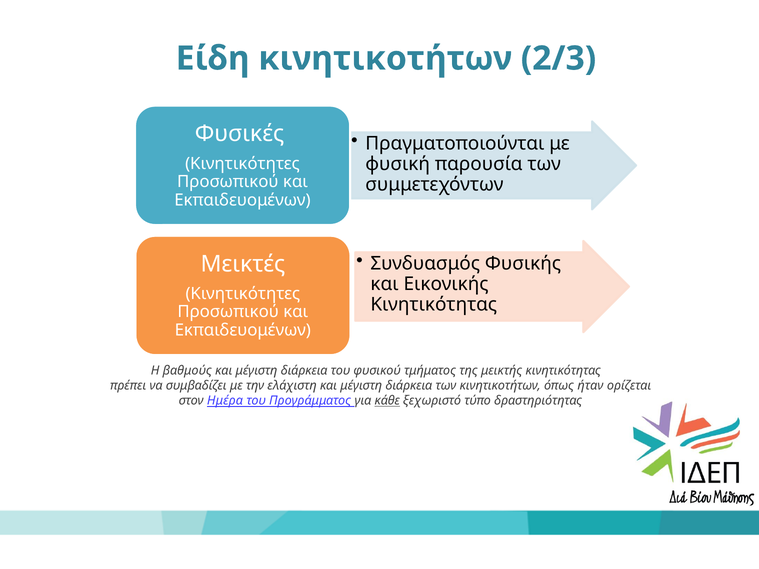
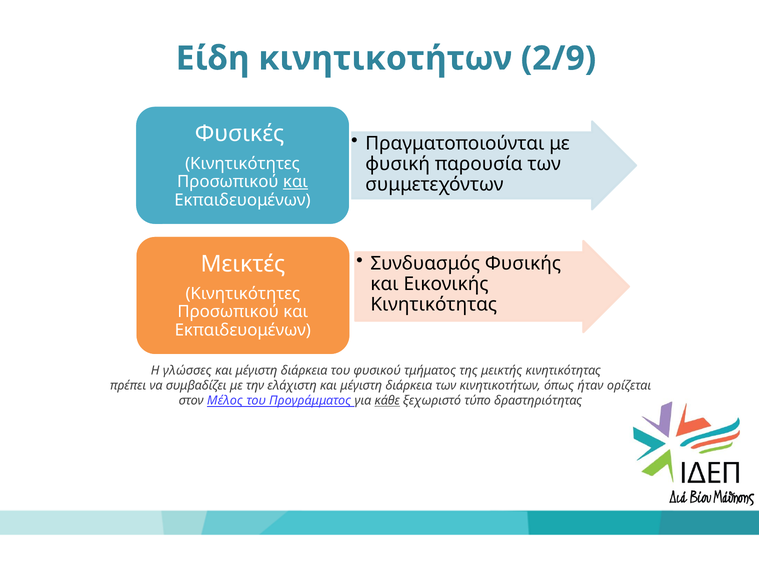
2/3: 2/3 -> 2/9 (559, 58)
και underline: none -> present (295, 182)
βαθμούς: βαθμούς -> γλώσσες (187, 371)
Ημέρα: Ημέρα -> Μέλος (225, 401)
